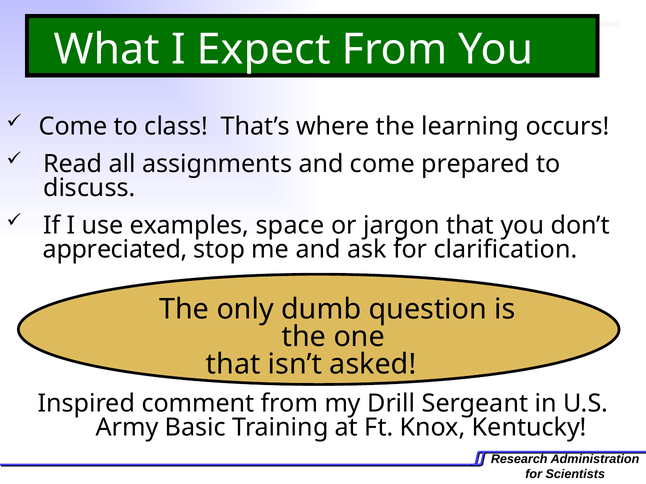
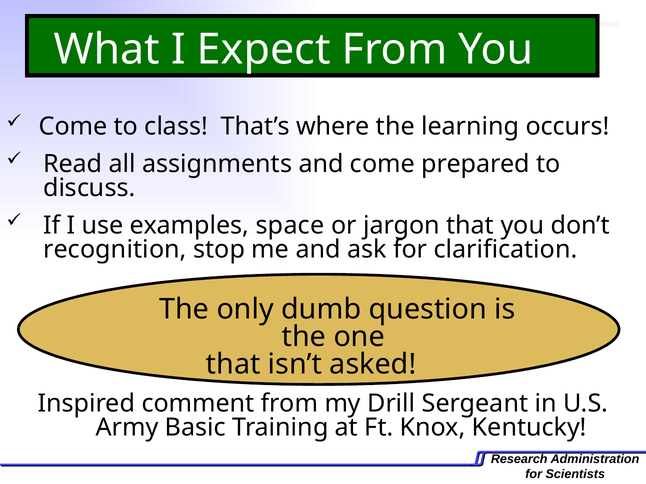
appreciated: appreciated -> recognition (115, 250)
